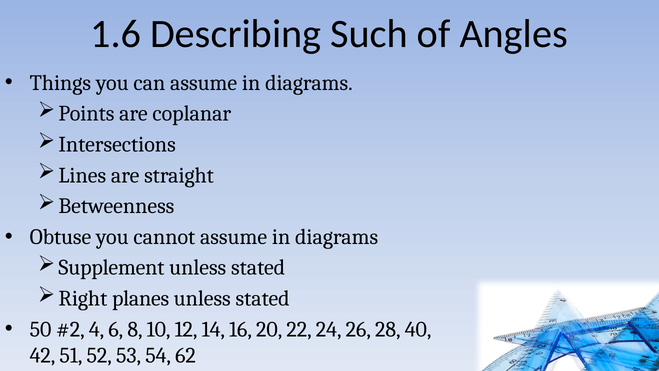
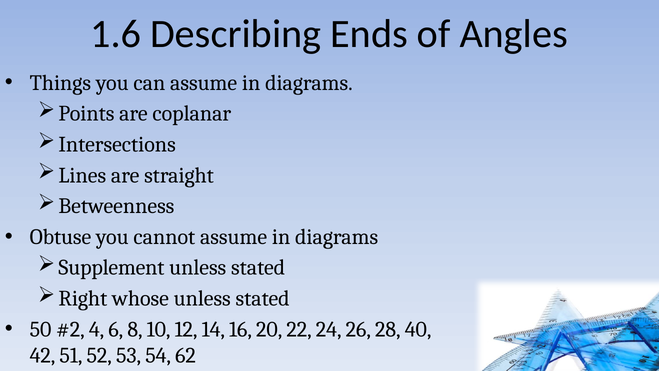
Such: Such -> Ends (369, 34)
planes: planes -> whose (140, 298)
